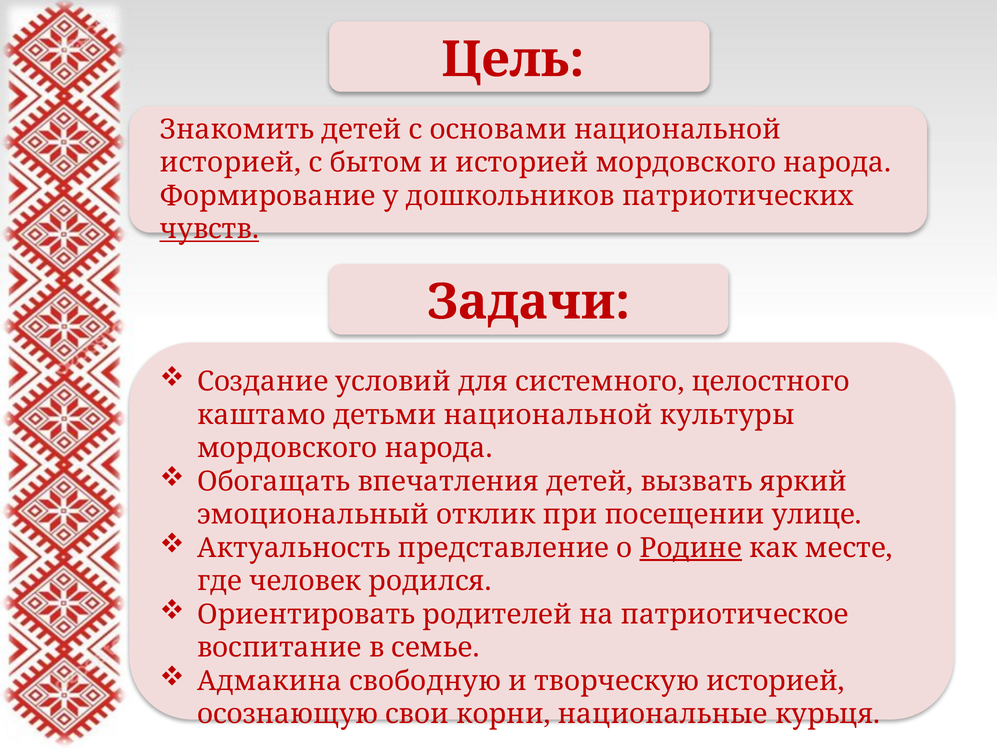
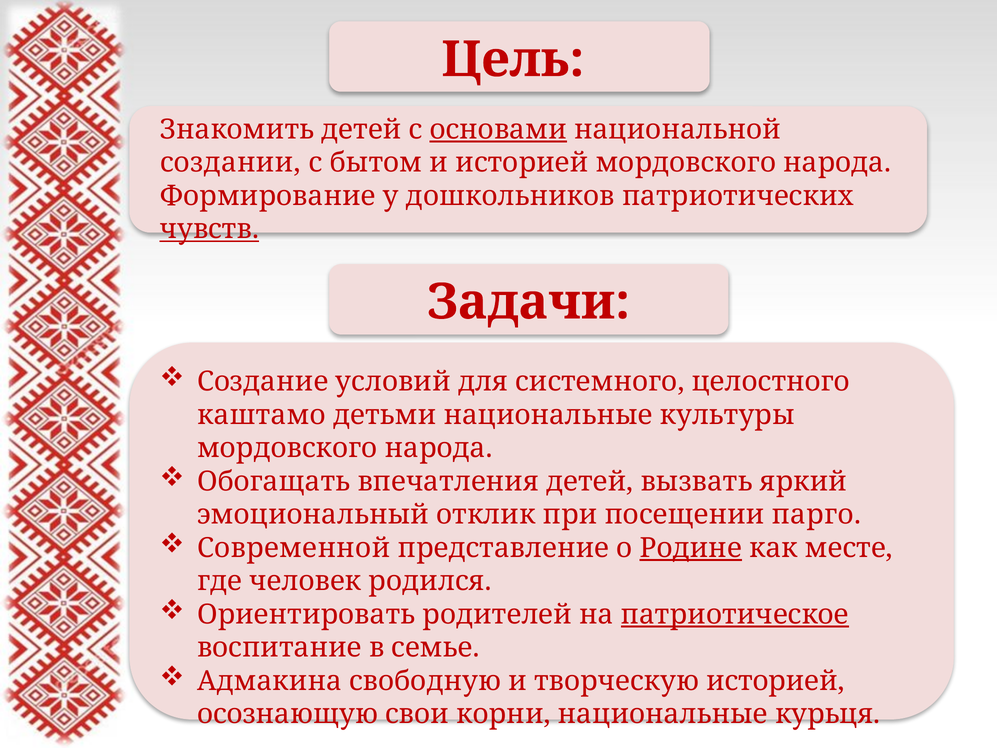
основами underline: none -> present (498, 130)
историей: историей -> создании (230, 163)
детьми национальной: национальной -> национальные (548, 415)
улице: улице -> парго (816, 515)
Актуальность: Актуальность -> Современной (294, 548)
патриотическое underline: none -> present (735, 614)
